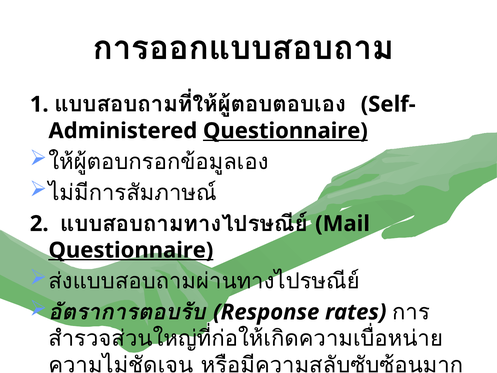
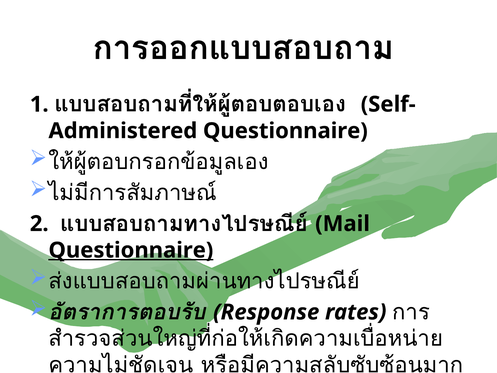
Questionnaire underline: present -> none (285, 131)
